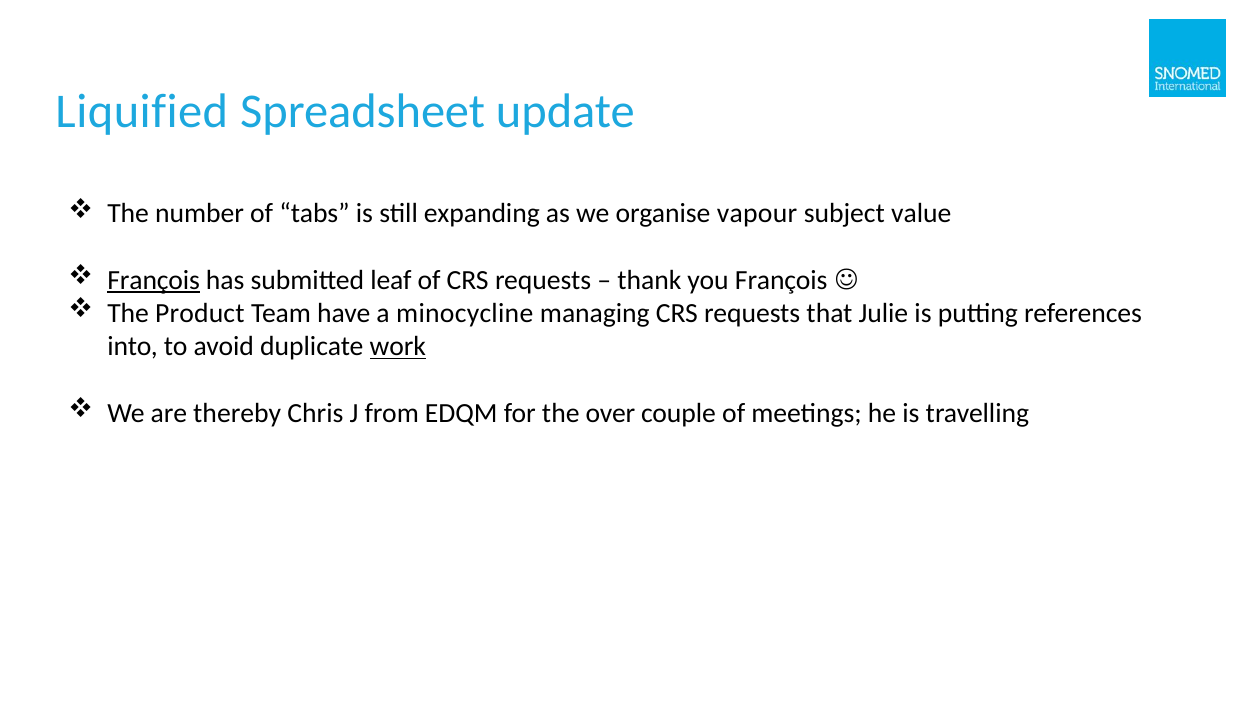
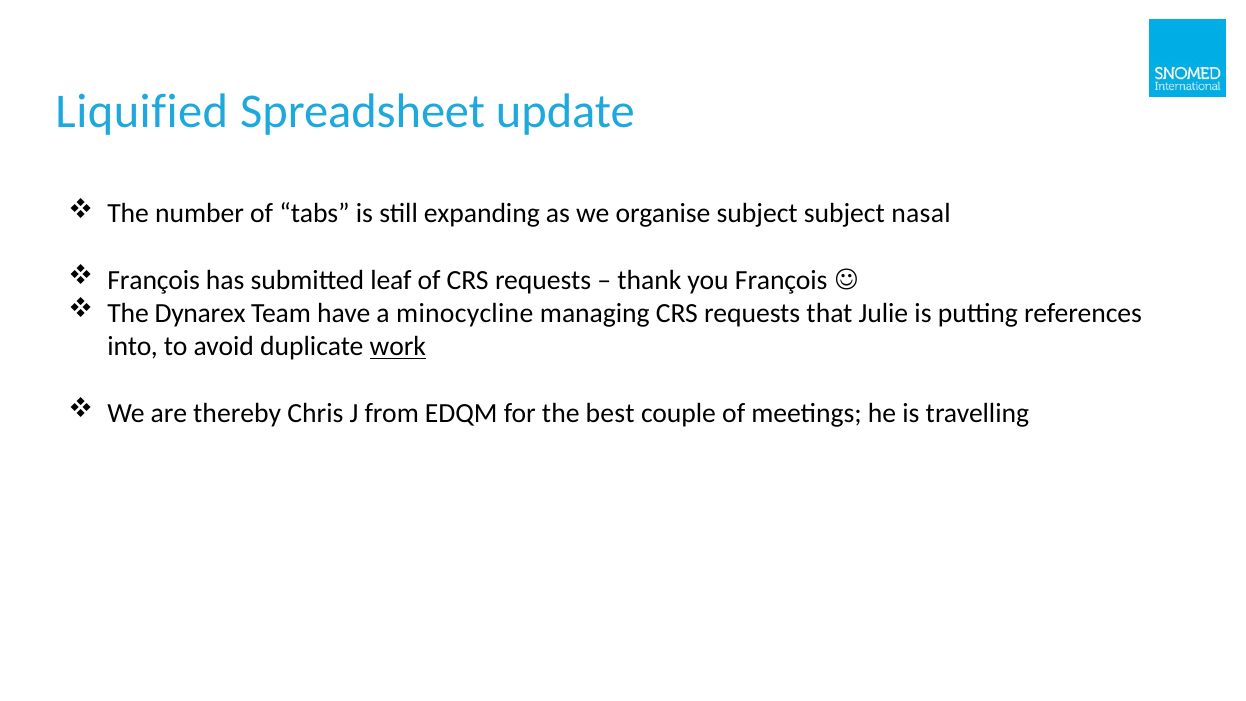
organise vapour: vapour -> subject (757, 214)
value: value -> nasal (921, 214)
François underline: present -> none (154, 280)
Product: Product -> Dynarex (200, 313)
over: over -> best (610, 413)
